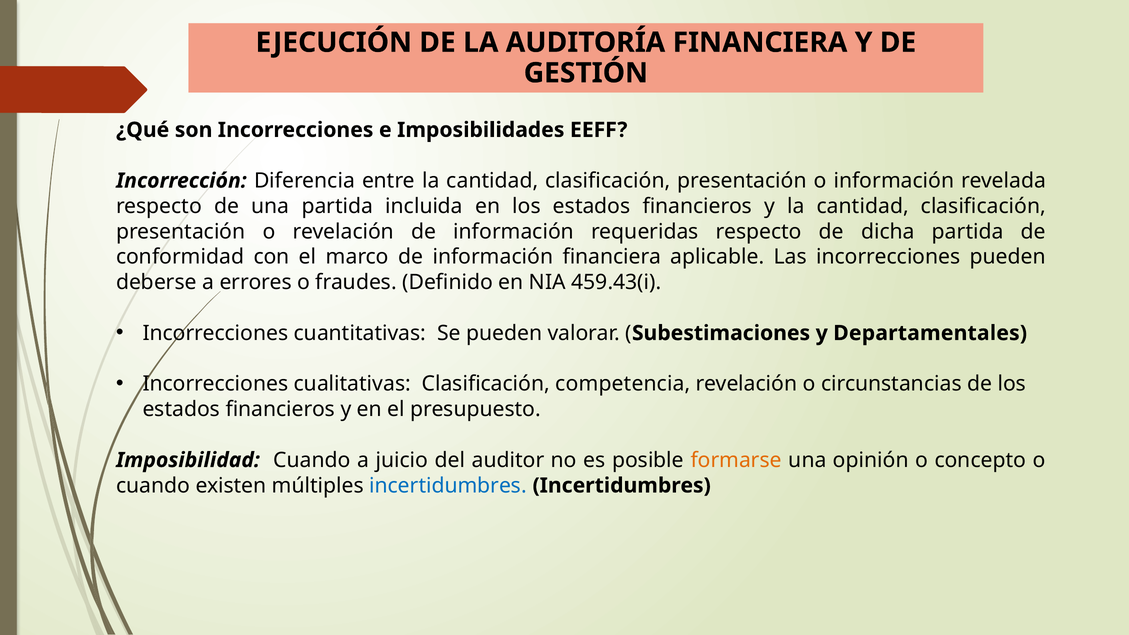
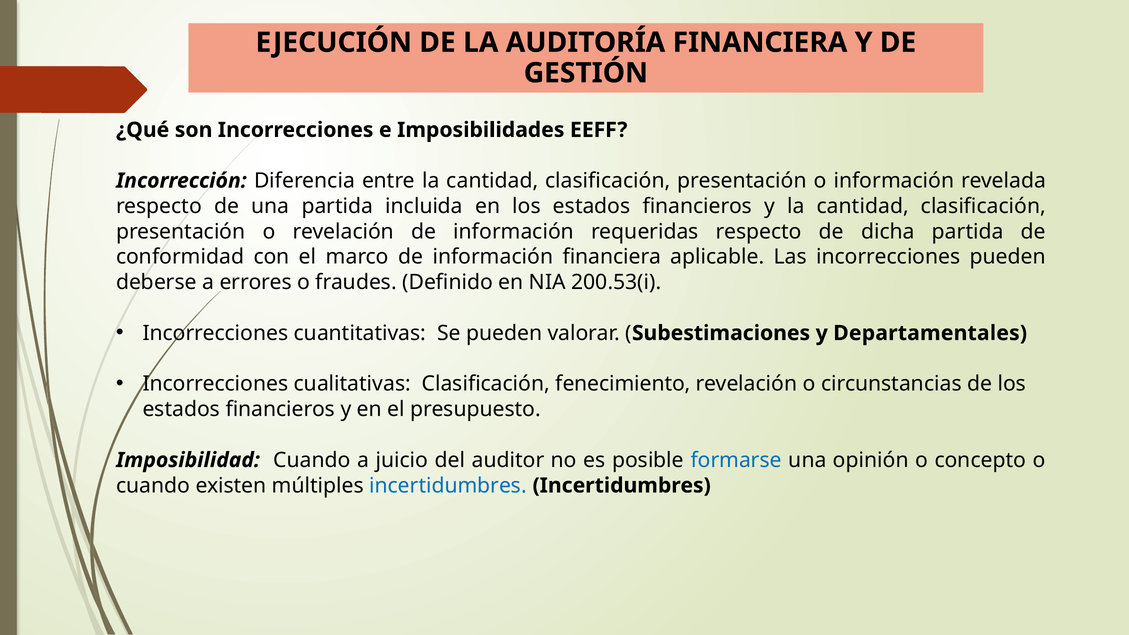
459.43(i: 459.43(i -> 200.53(i (616, 282)
competencia: competencia -> fenecimiento (623, 384)
formarse colour: orange -> blue (736, 460)
